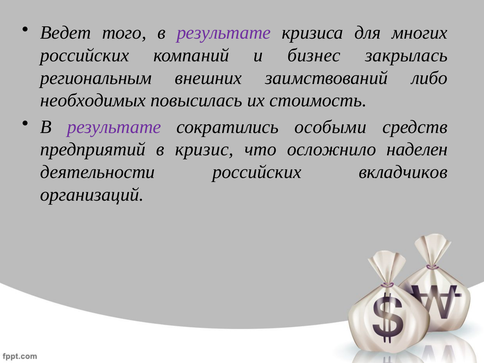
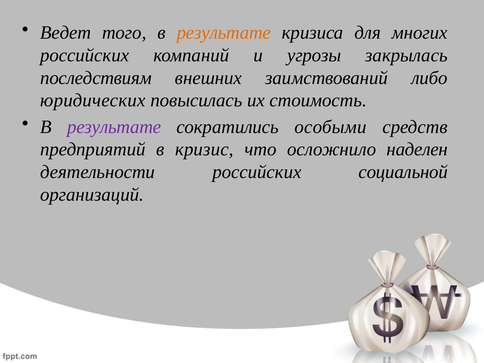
результате colour: purple -> orange (224, 33)
бизнес: бизнес -> угрозы (314, 55)
региональным: региональным -> последствиям (96, 78)
необходимых: необходимых -> юридических (93, 100)
вкладчиков: вкладчиков -> социальной (403, 172)
